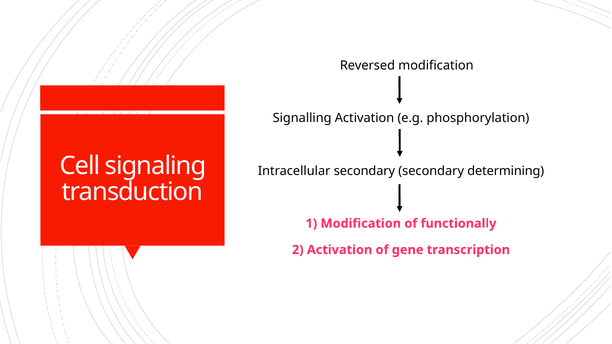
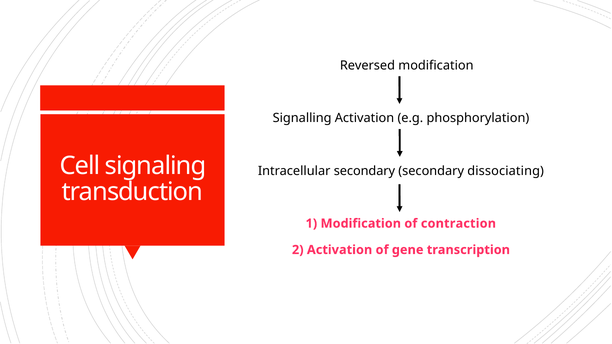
determining: determining -> dissociating (506, 171)
functionally: functionally -> contraction (458, 224)
